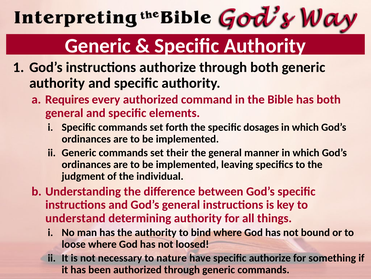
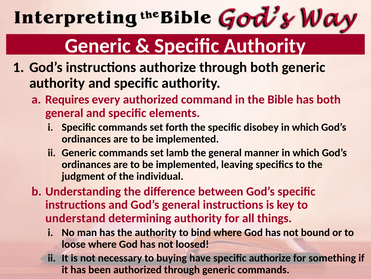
dosages: dosages -> disobey (261, 127)
their: their -> lamb (177, 152)
nature: nature -> buying (172, 257)
